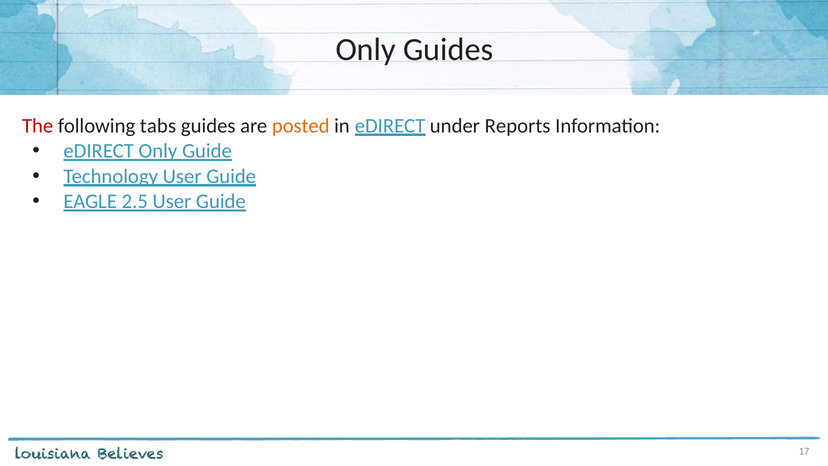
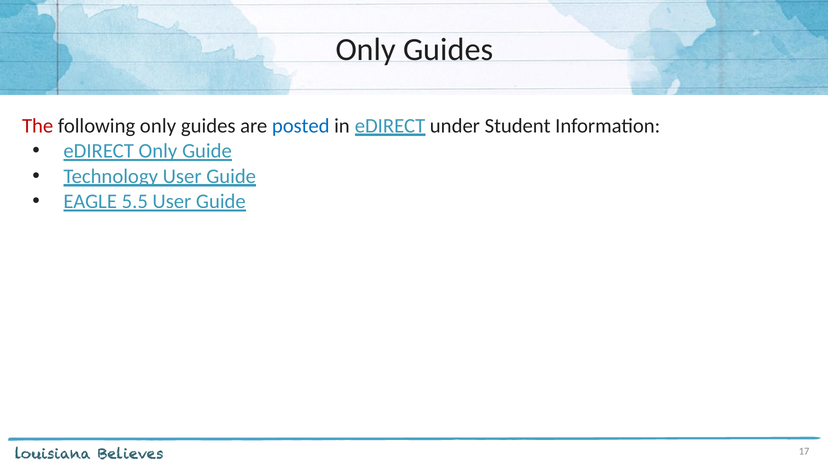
following tabs: tabs -> only (158, 126)
posted colour: orange -> blue (301, 126)
Reports: Reports -> Student (518, 126)
2.5: 2.5 -> 5.5 (135, 201)
